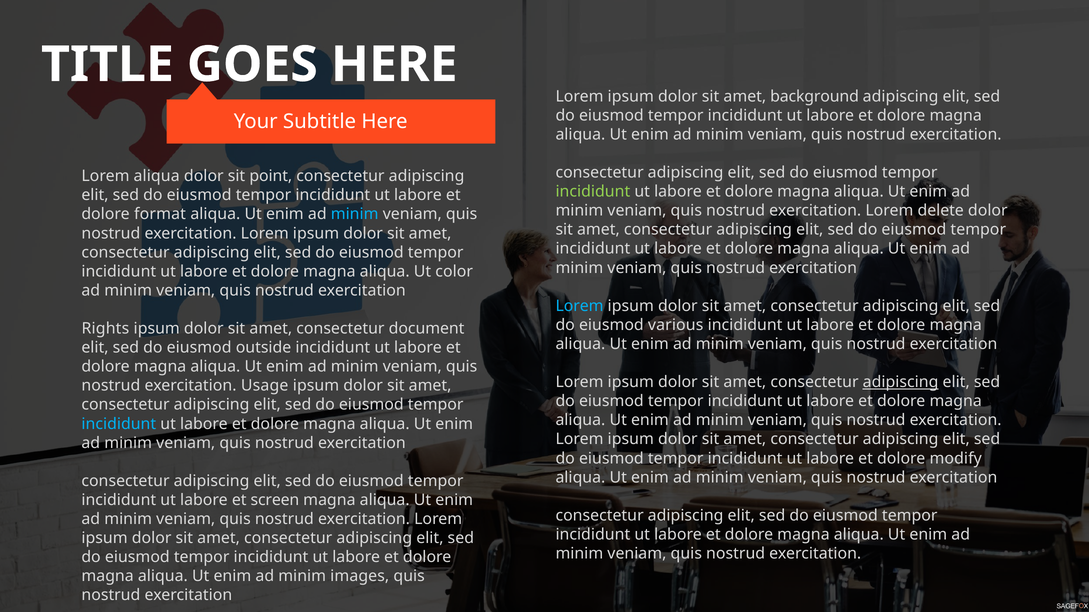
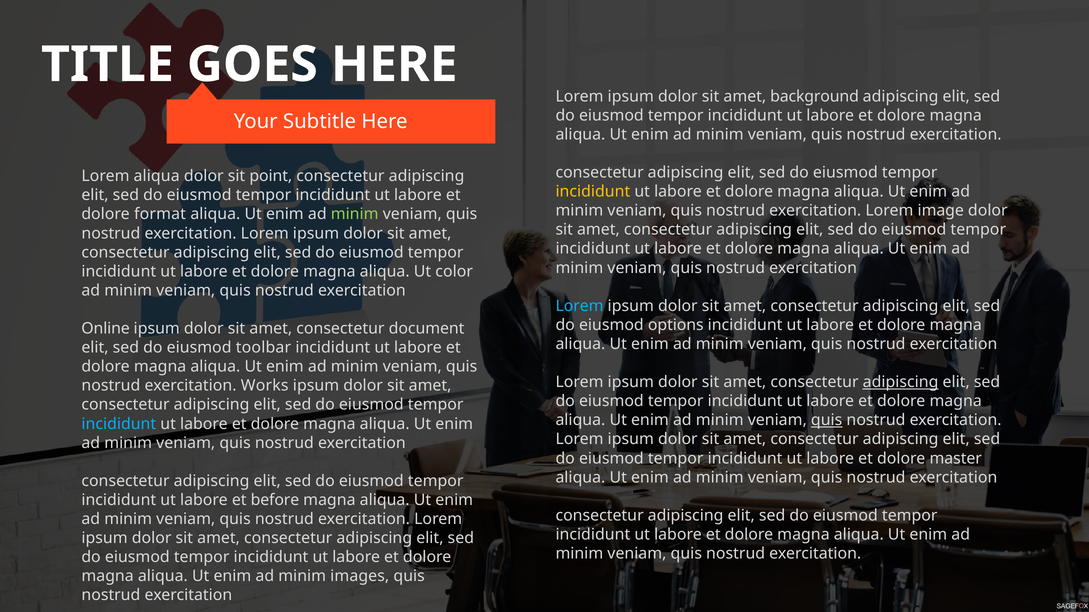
incididunt colour: light green -> yellow (593, 192)
delete: delete -> image (941, 211)
minim colour: light blue -> light green (355, 214)
various: various -> options (676, 325)
Rights: Rights -> Online (106, 329)
outside: outside -> toolbar (263, 348)
Usage: Usage -> Works (265, 386)
quis underline: none -> present (827, 421)
modify: modify -> master (956, 459)
screen: screen -> before (275, 500)
